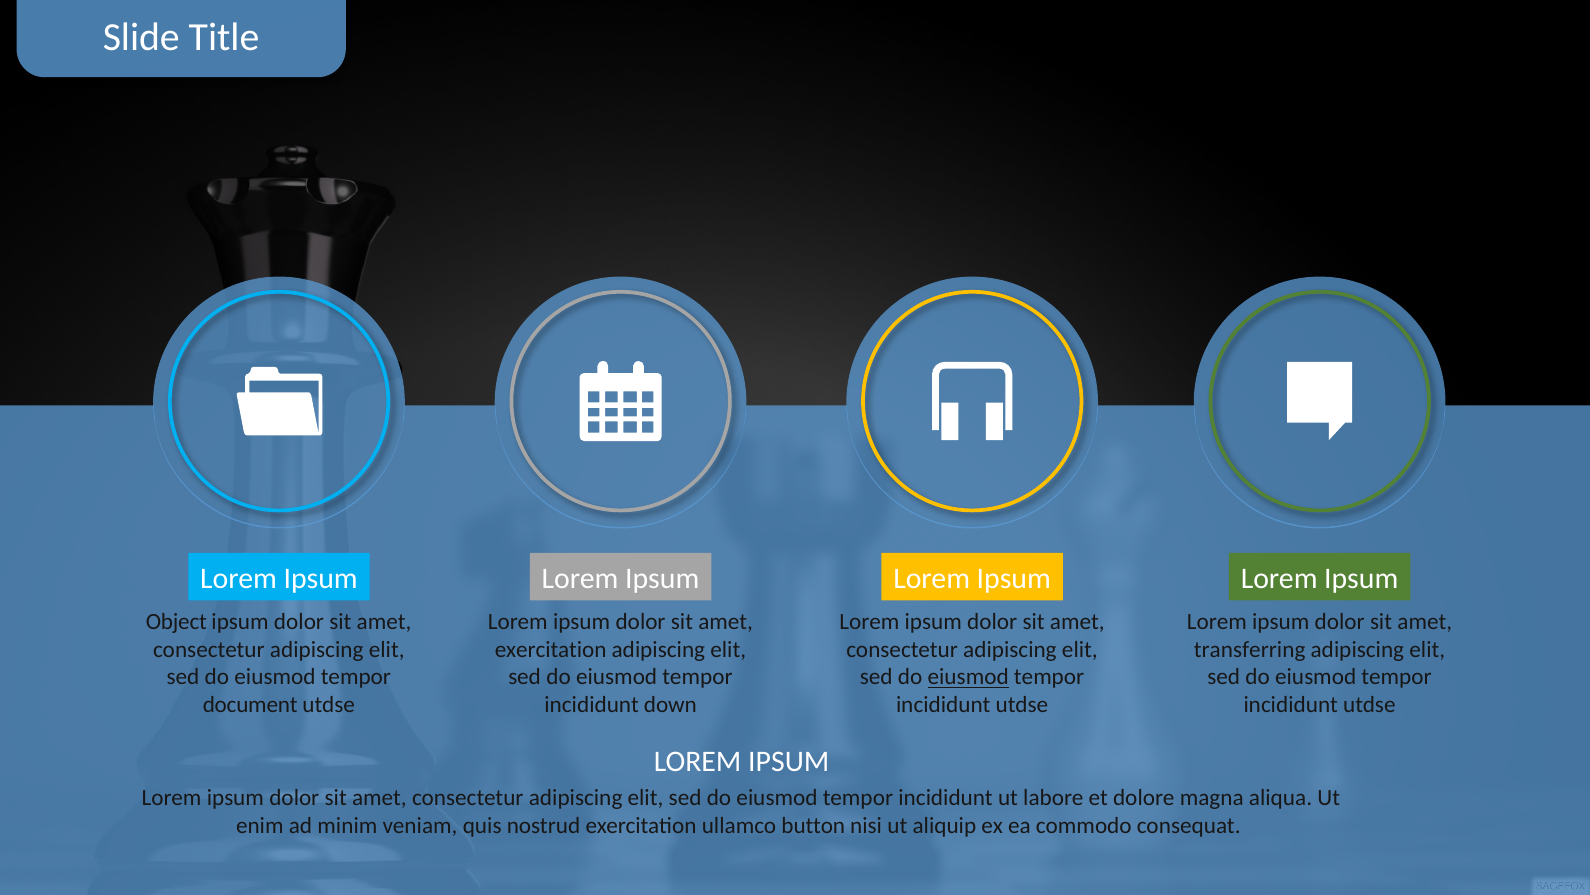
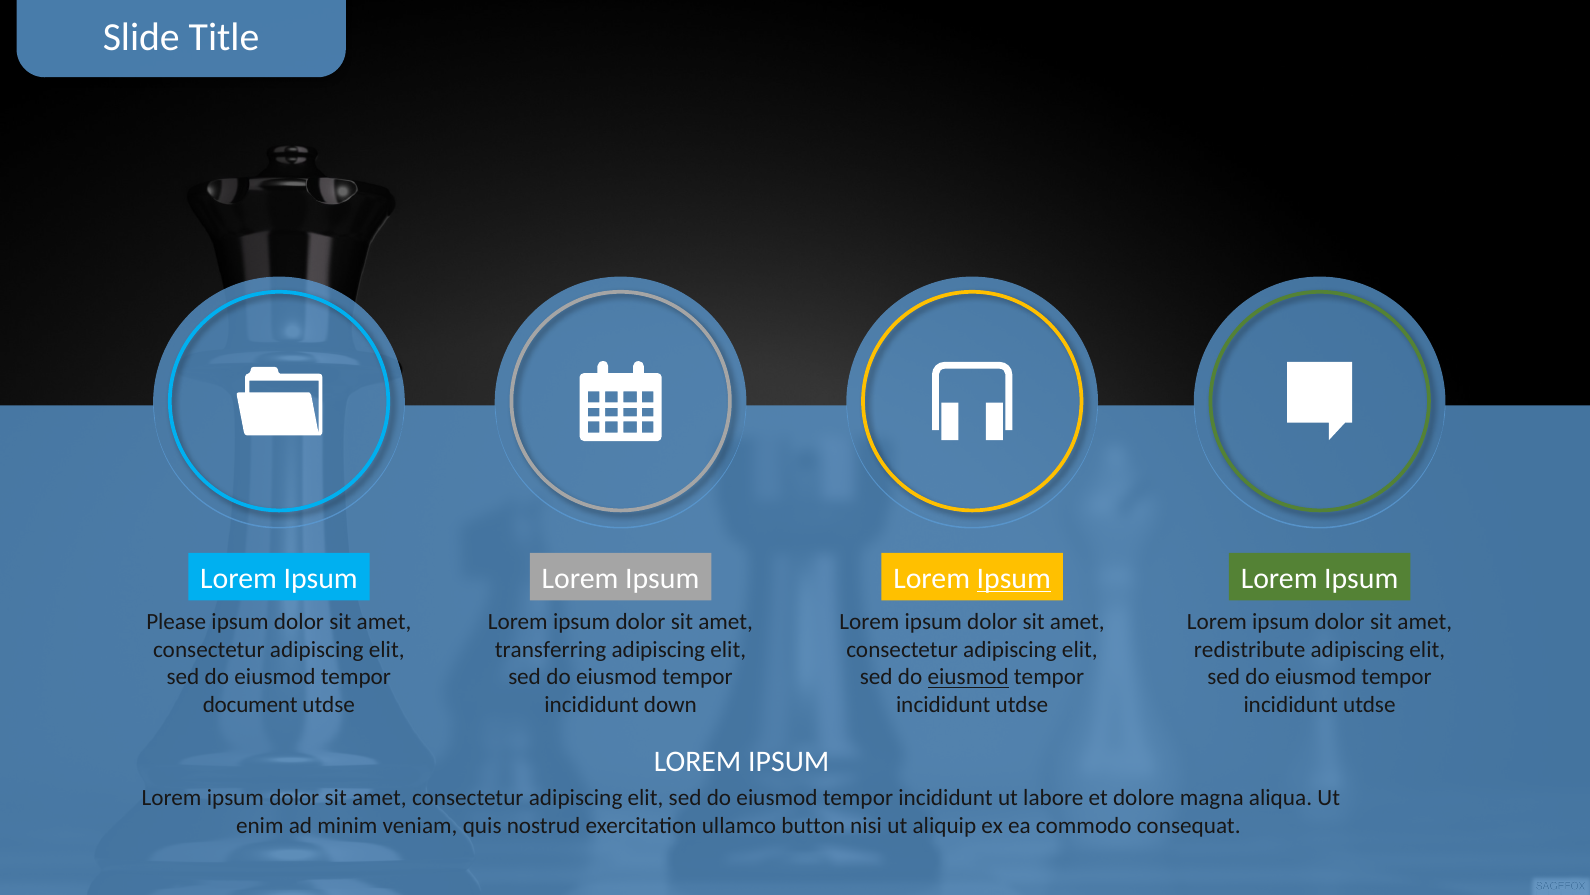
Ipsum underline: none -> present (1014, 578)
Object: Object -> Please (176, 621)
exercitation: exercitation -> transferring (551, 649)
transferring: transferring -> redistribute (1250, 649)
